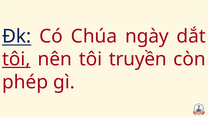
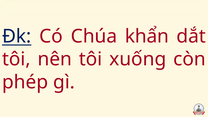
ngày: ngày -> khẩn (147, 36)
tôi underline: present -> none (16, 59)
truyền: truyền -> xuống (138, 59)
